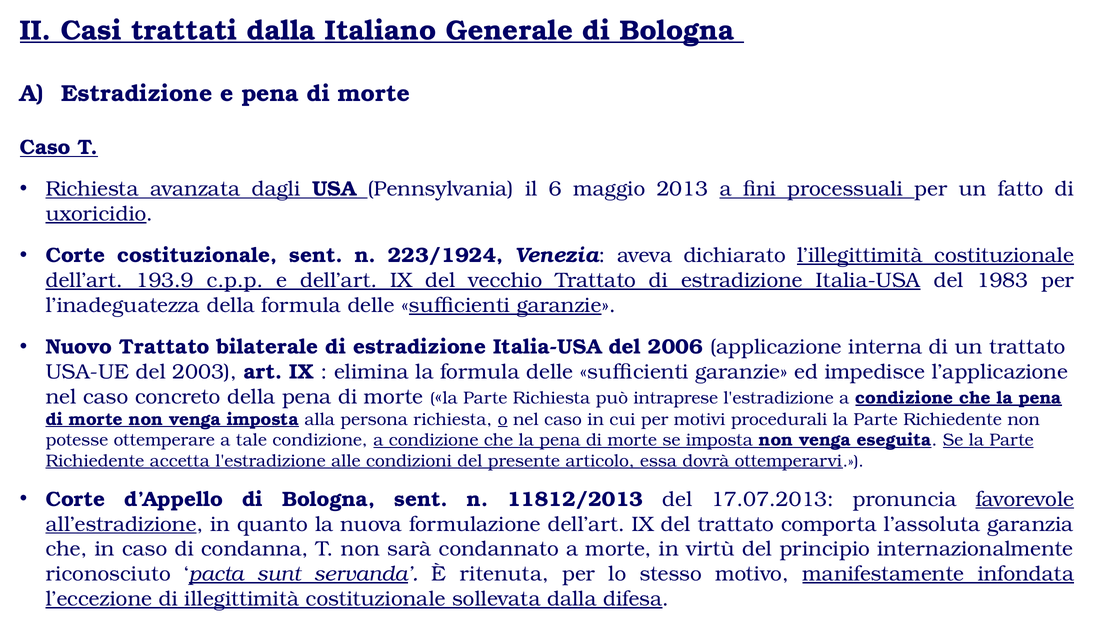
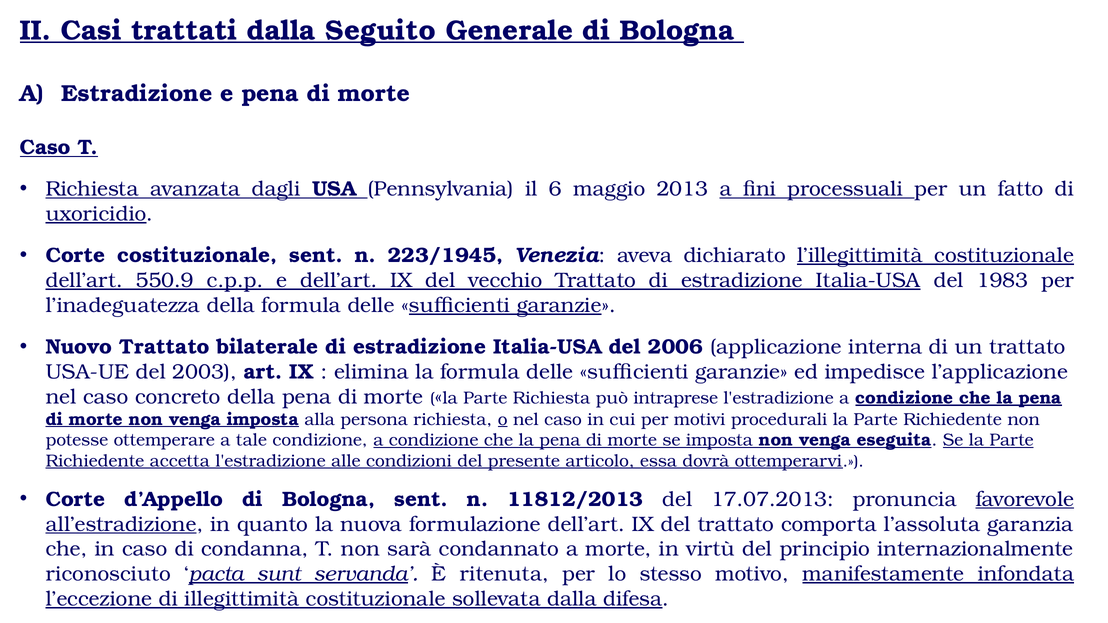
Italiano: Italiano -> Seguito (381, 30)
223/1924: 223/1924 -> 223/1945 (446, 256)
193.9: 193.9 -> 550.9 (165, 281)
